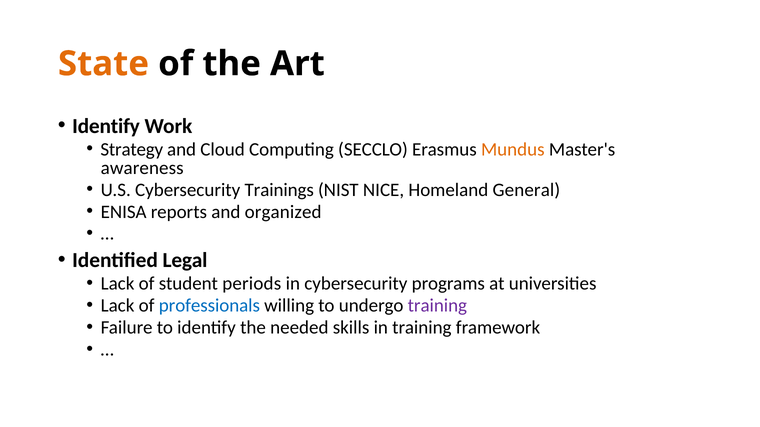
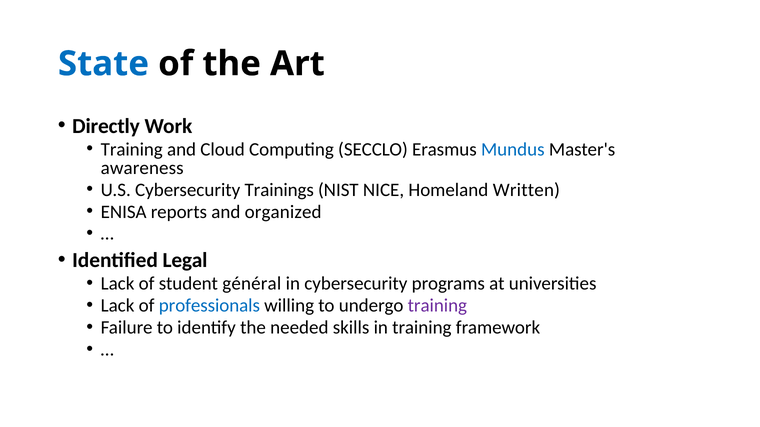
State colour: orange -> blue (103, 64)
Identify: Identify -> Directly (106, 126)
Strategy: Strategy -> Training (132, 149)
Mundus colour: orange -> blue (513, 149)
General: General -> Written (526, 190)
periods: periods -> général (252, 284)
